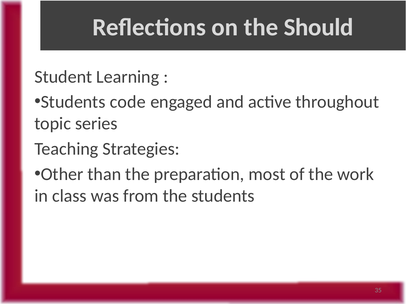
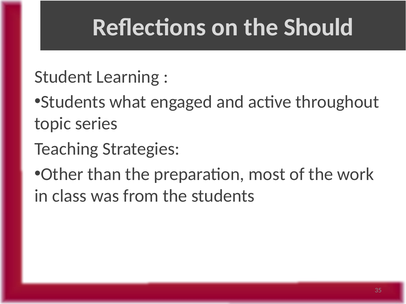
code: code -> what (128, 102)
